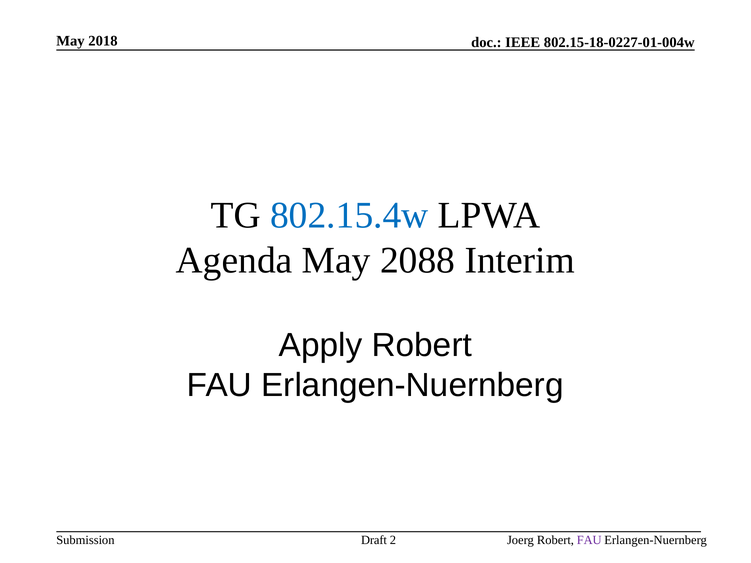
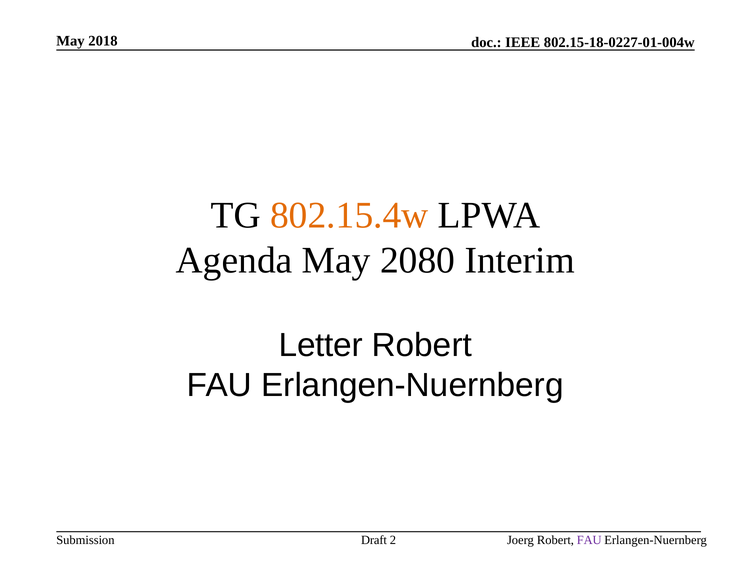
802.15.4w colour: blue -> orange (349, 215)
2088: 2088 -> 2080 (418, 260)
Apply: Apply -> Letter (321, 345)
